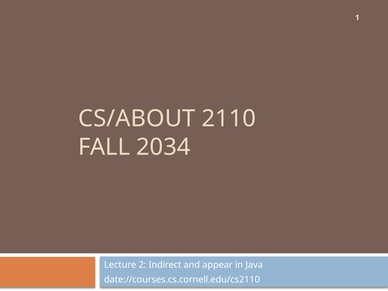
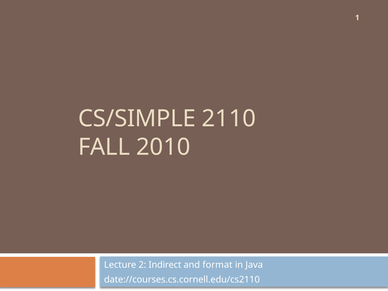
CS/ABOUT: CS/ABOUT -> CS/SIMPLE (137, 119)
2034: 2034 -> 2010 (163, 147)
appear: appear -> format (217, 265)
